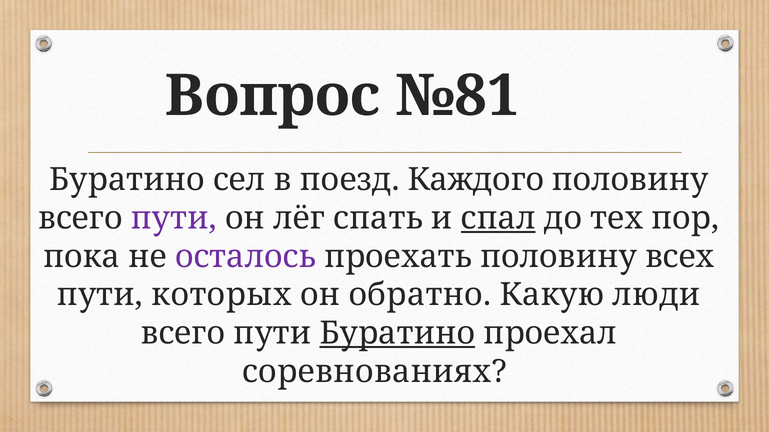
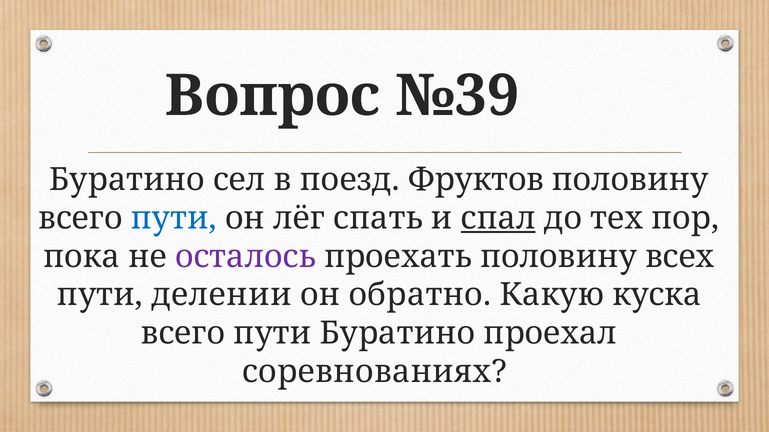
№81: №81 -> №39 (457, 96)
Каждого: Каждого -> Фруктов (476, 180)
пути colour: purple -> blue (174, 218)
которых: которых -> делении (222, 295)
люди: люди -> куска (657, 295)
Буратино underline: present -> none (397, 334)
